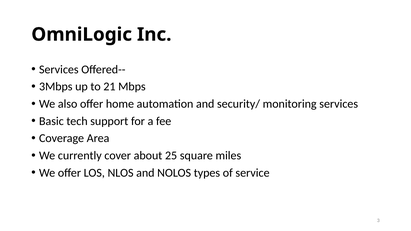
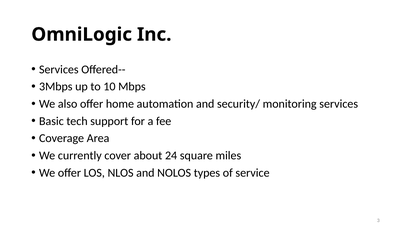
21: 21 -> 10 (109, 87)
25: 25 -> 24 (171, 156)
